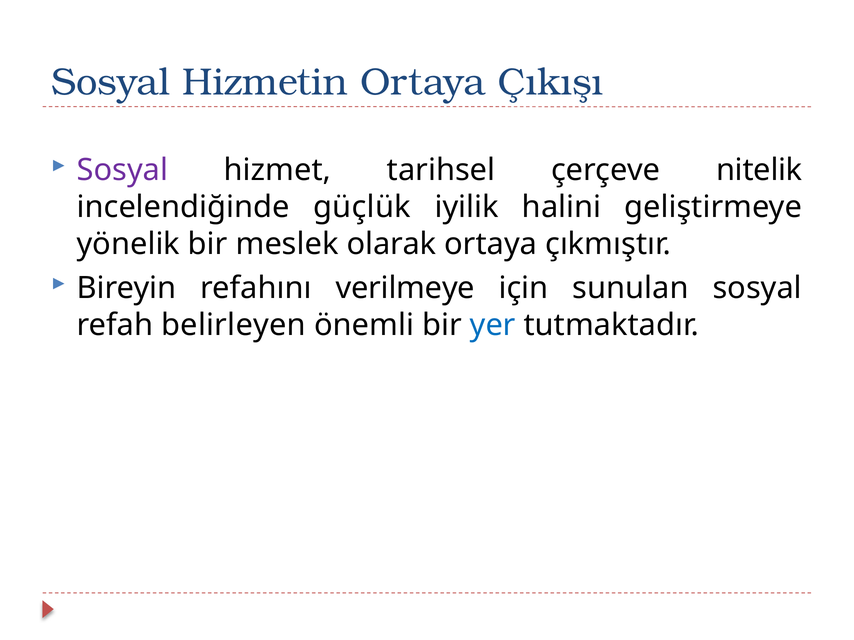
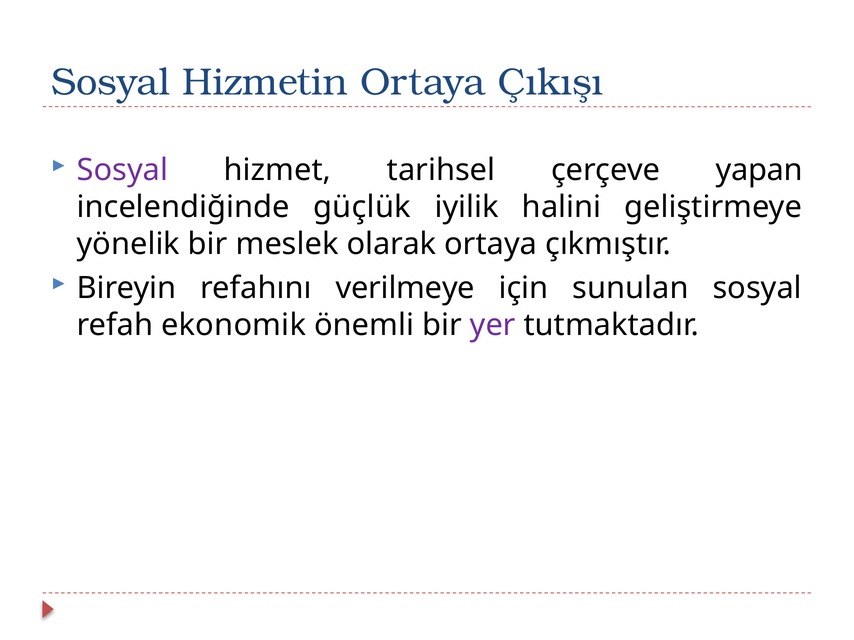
nitelik: nitelik -> yapan (759, 170)
belirleyen: belirleyen -> ekonomik (234, 325)
yer colour: blue -> purple (493, 325)
